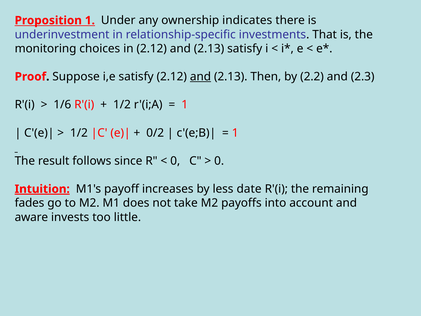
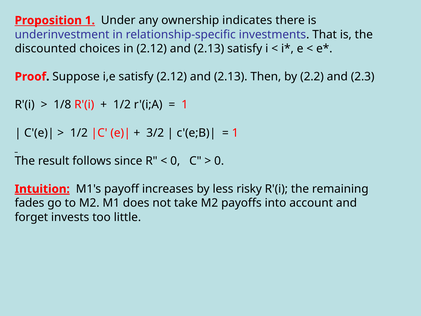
monitoring: monitoring -> discounted (45, 48)
and underline: present -> none (200, 77)
1/6: 1/6 -> 1/8 (62, 105)
0/2: 0/2 -> 3/2 (155, 133)
date: date -> risky (249, 189)
aware: aware -> forget (31, 217)
